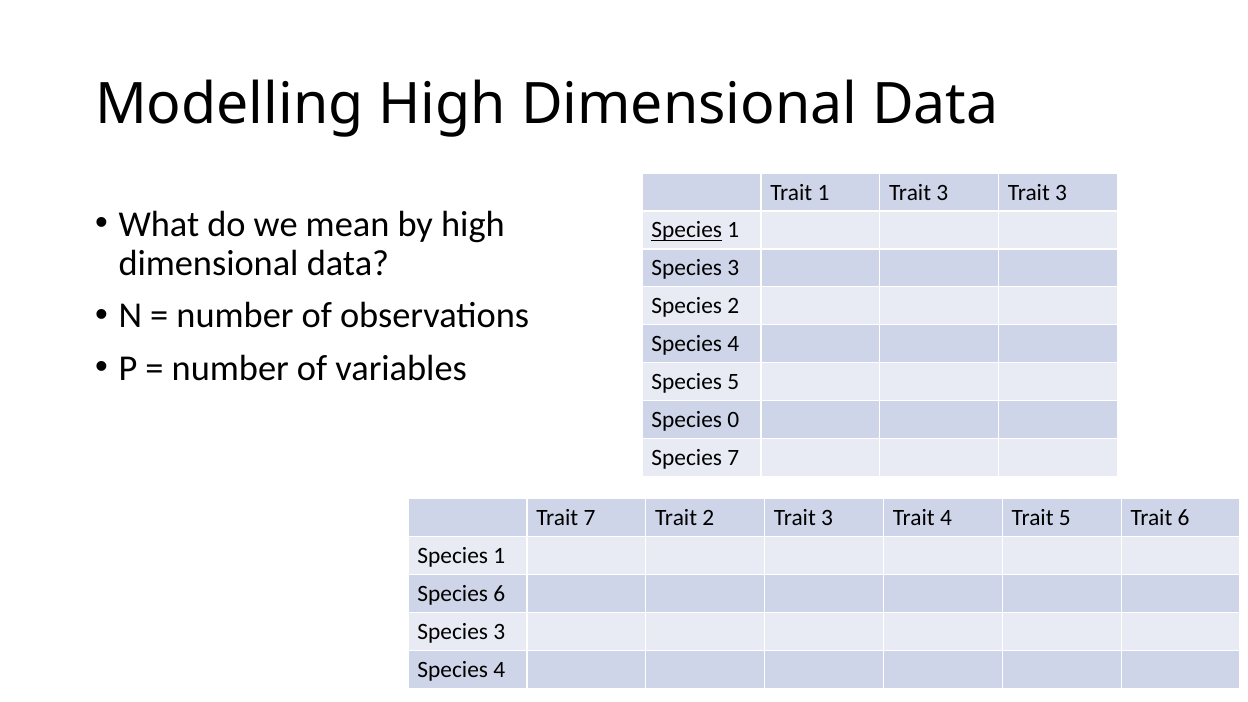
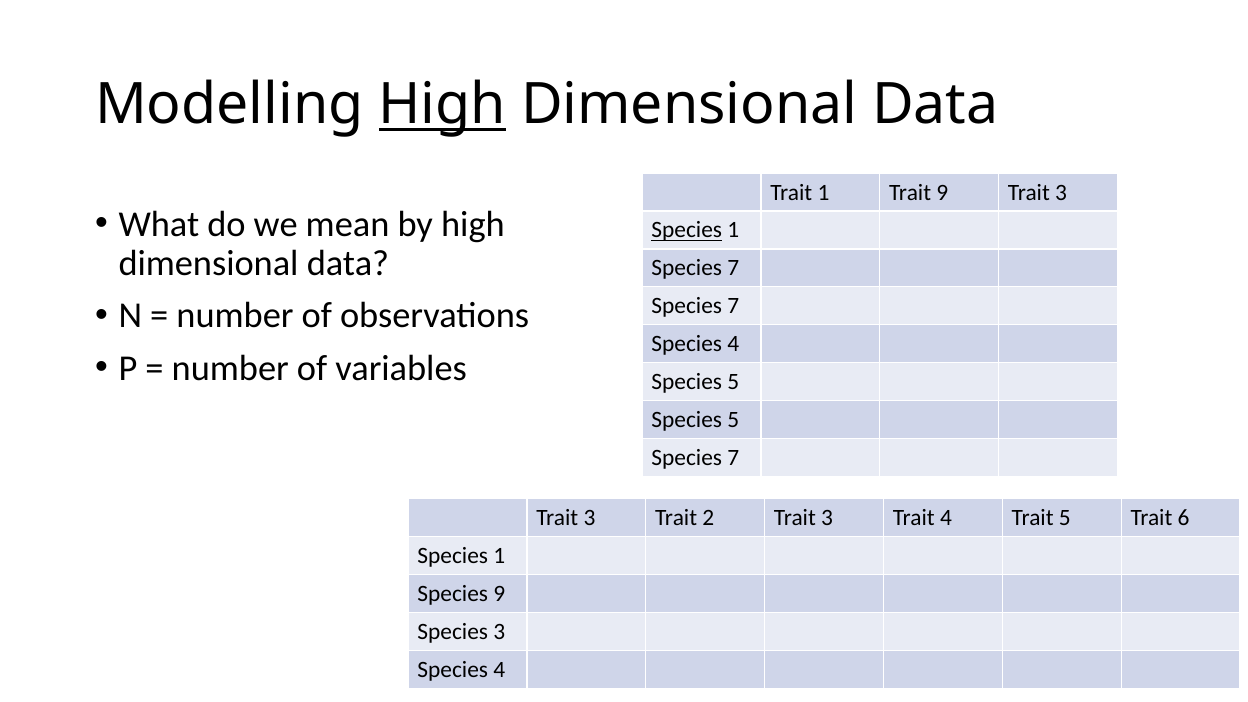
High underline: none -> present (442, 105)
1 Trait 3: 3 -> 9 (942, 192)
3: 3 -> 7 (733, 268)
2: 2 -> 7 (733, 306)
0: 0 -> 5 (733, 420)
7: 7 -> 3 (589, 518)
Species 6: 6 -> 9 (499, 594)
